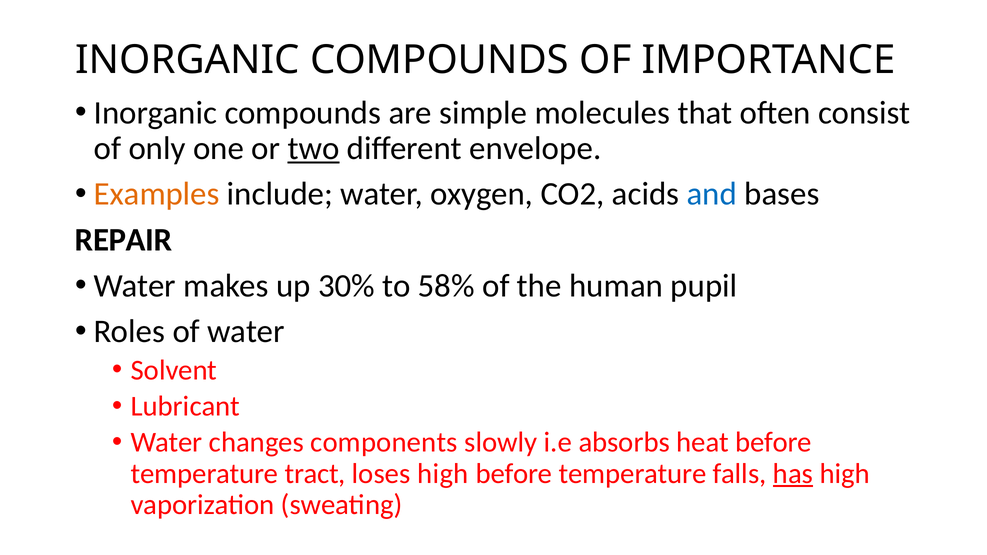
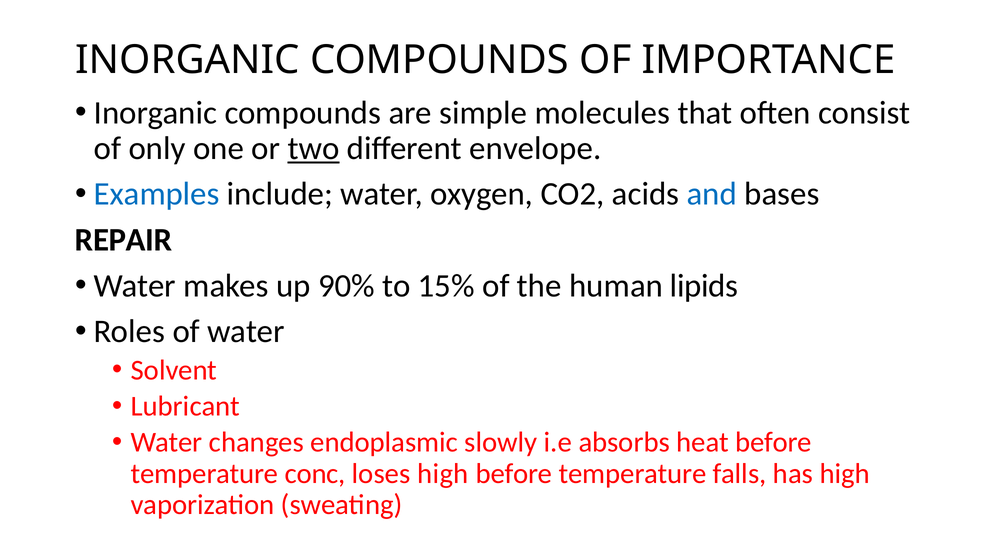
Examples colour: orange -> blue (157, 194)
30%: 30% -> 90% (346, 286)
58%: 58% -> 15% (446, 286)
pupil: pupil -> lipids (704, 286)
components: components -> endoplasmic (384, 443)
tract: tract -> conc (315, 474)
has underline: present -> none (793, 474)
